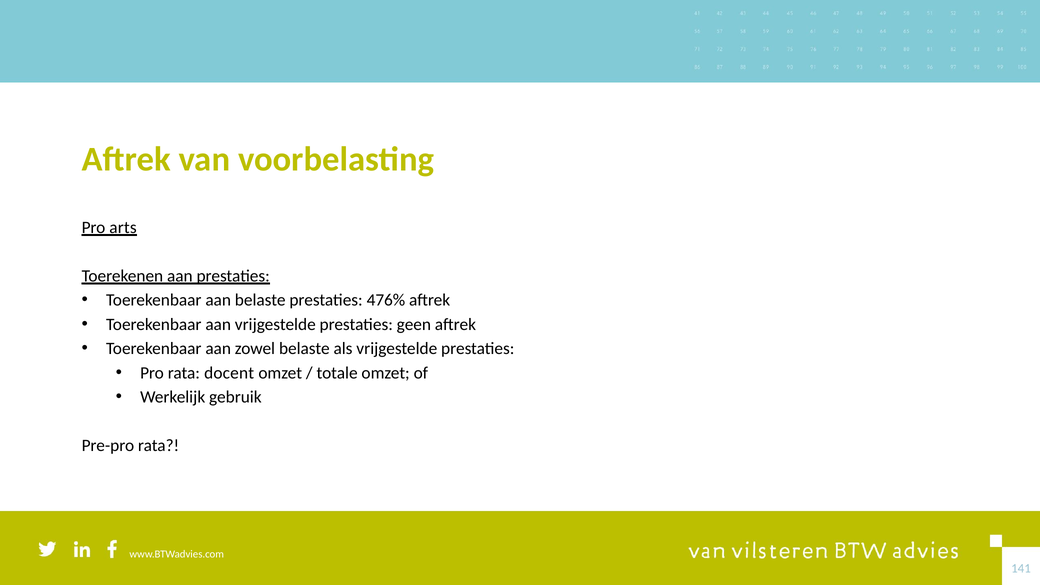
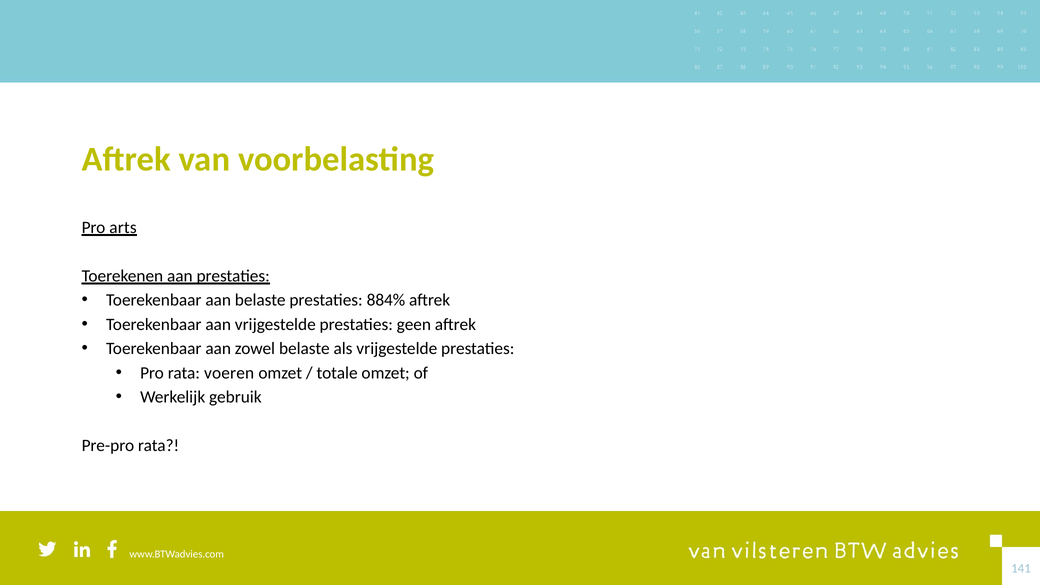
476%: 476% -> 884% (386, 300)
docent: docent -> voeren (229, 373)
